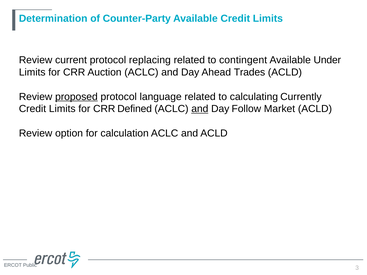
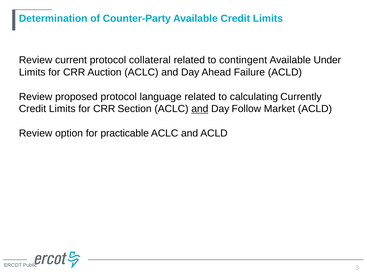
replacing: replacing -> collateral (150, 60)
Trades: Trades -> Failure (249, 72)
proposed underline: present -> none (76, 97)
Defined: Defined -> Section (135, 109)
calculation: calculation -> practicable (125, 133)
